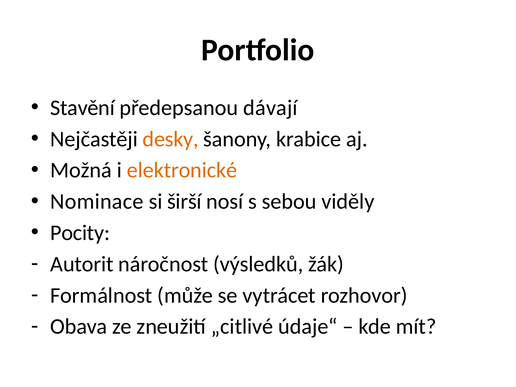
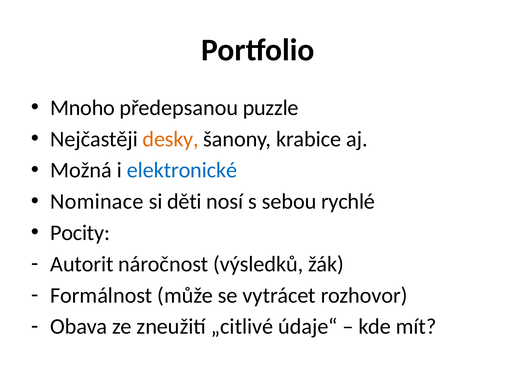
Stavění: Stavění -> Mnoho (82, 108)
dávají: dávají -> puzzle (271, 108)
elektronické colour: orange -> blue (182, 170)
širší: širší -> děti (184, 202)
viděly: viděly -> rychlé (348, 202)
